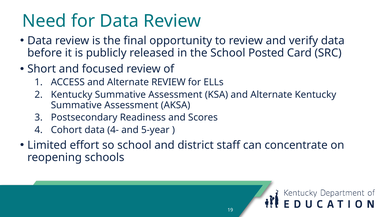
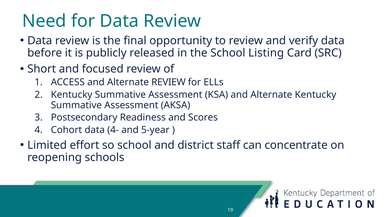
Posted: Posted -> Listing (266, 53)
